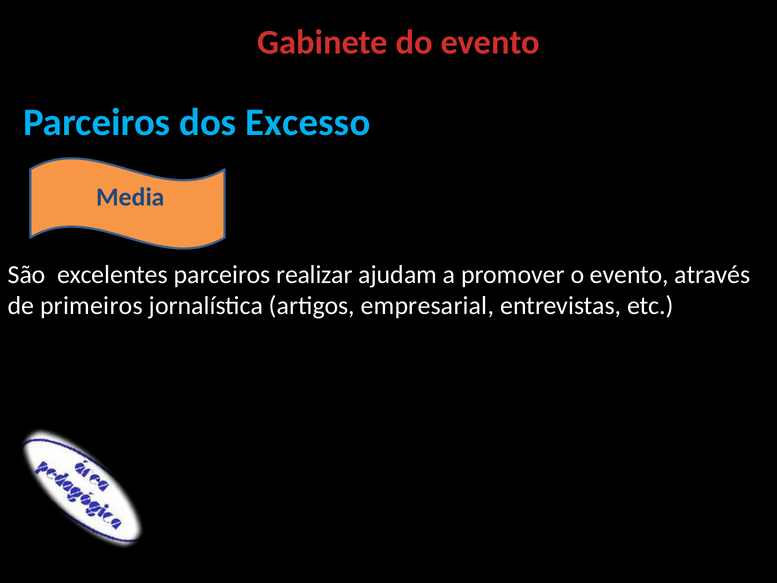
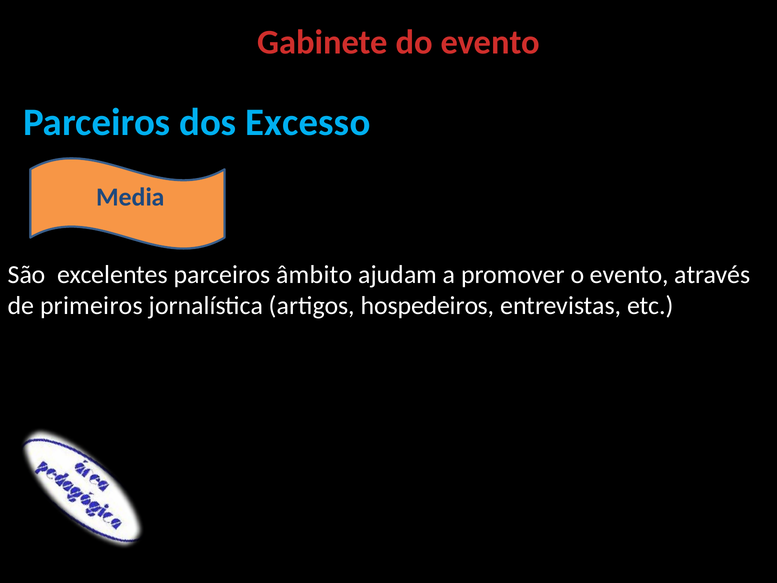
realizar: realizar -> âmbito (314, 274)
empresarial: empresarial -> hospedeiros (428, 306)
